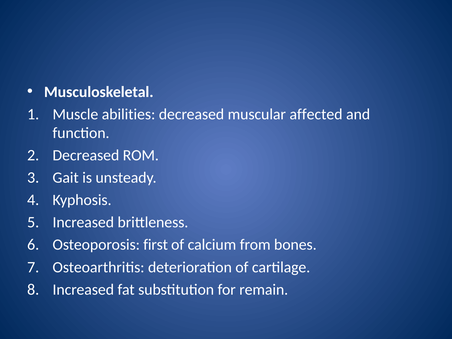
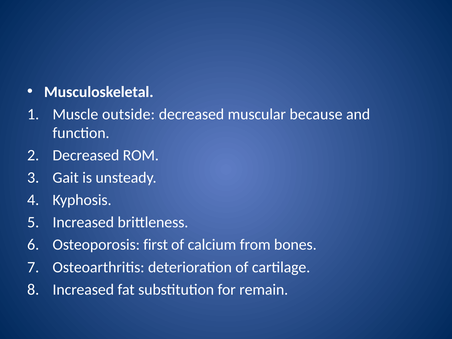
abilities: abilities -> outside (128, 114)
affected: affected -> because (316, 114)
